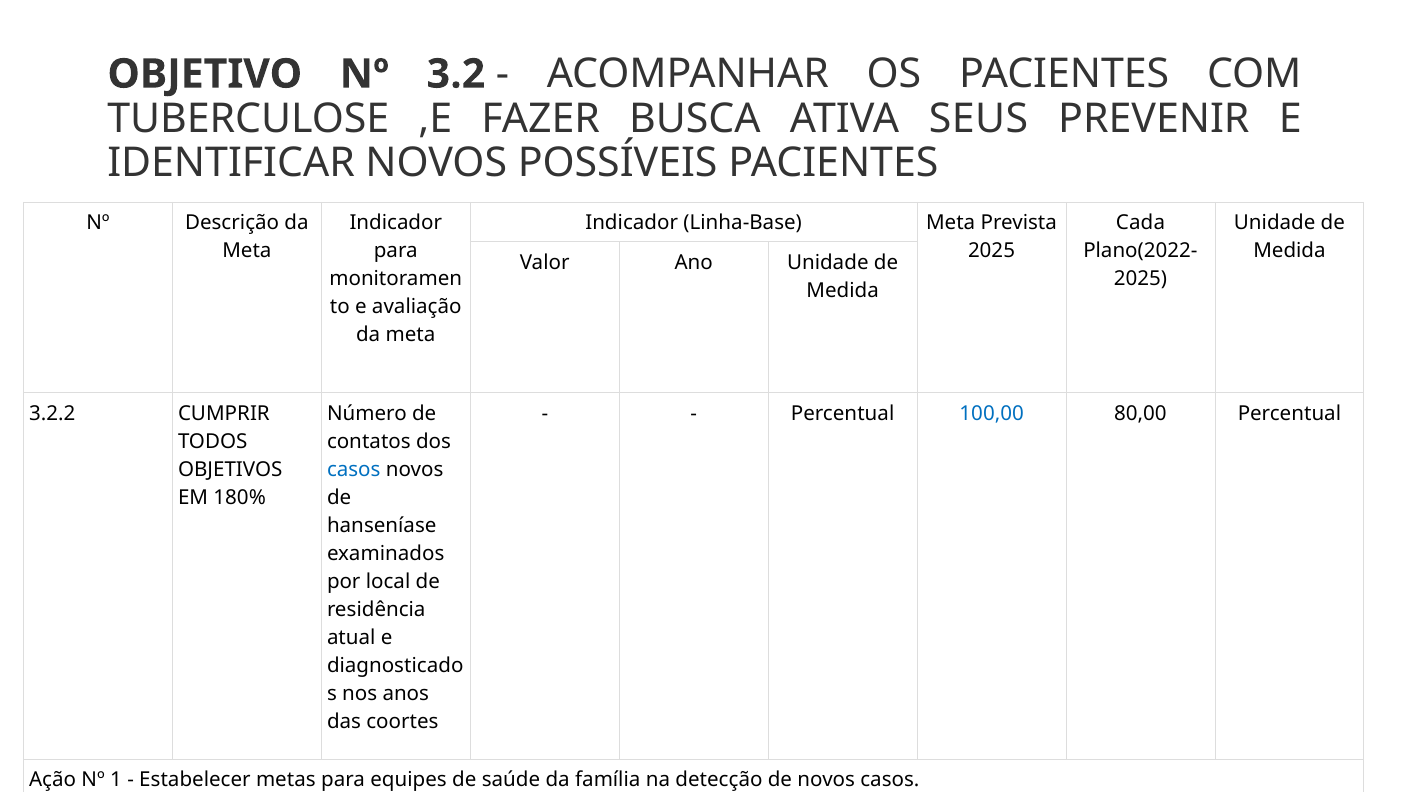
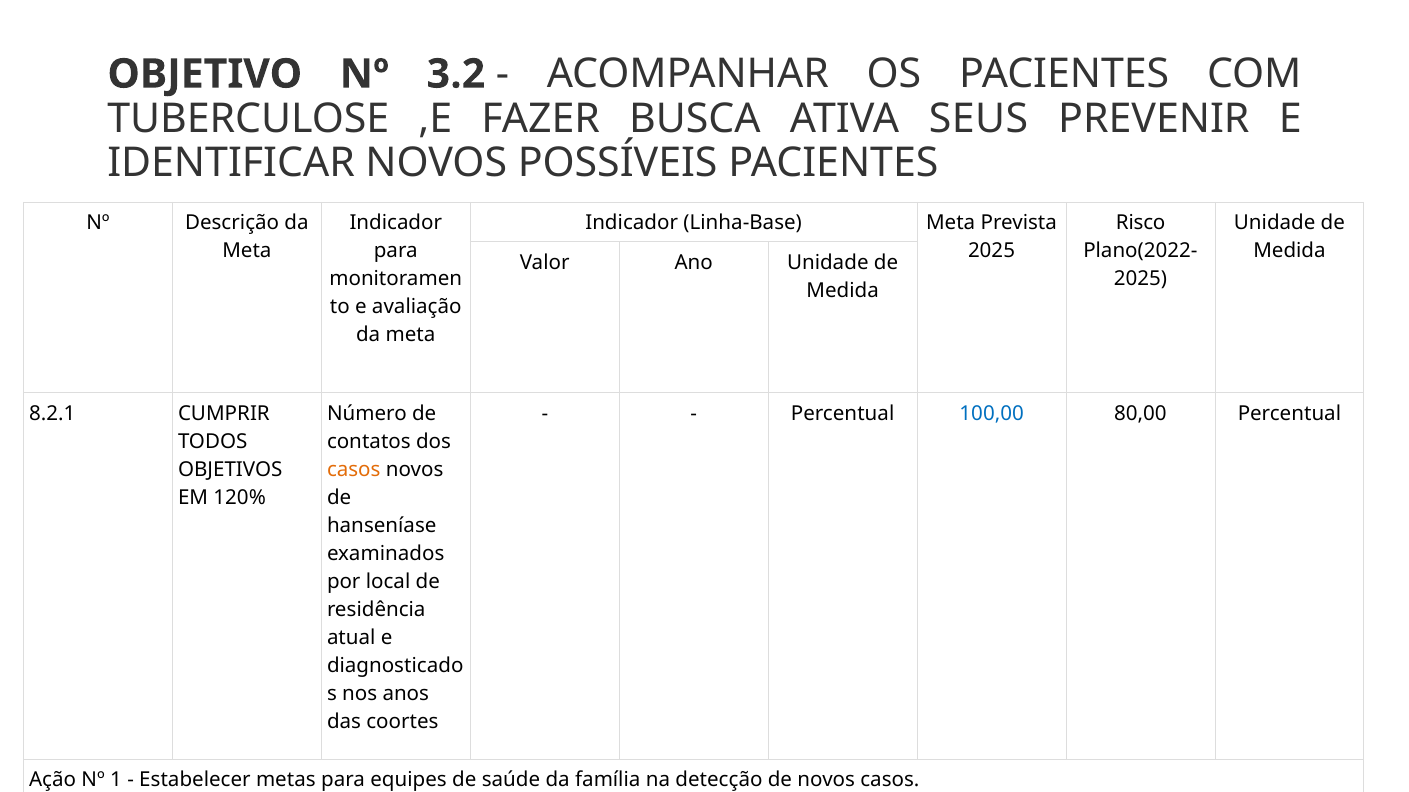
Cada: Cada -> Risco (1141, 223)
3.2.2: 3.2.2 -> 8.2.1 (52, 414)
casos colour: blue -> orange (354, 470)
180%: 180% -> 120% (240, 498)
